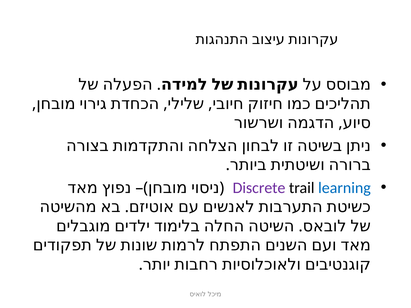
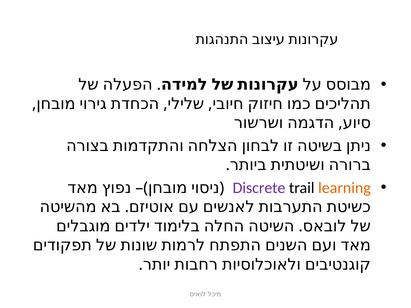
learning colour: blue -> orange (344, 188)
